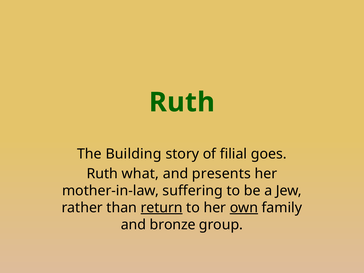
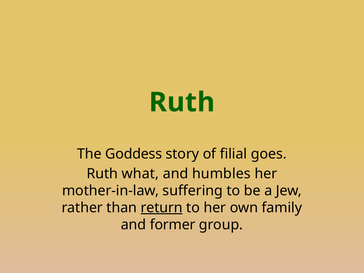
Building: Building -> Goddess (134, 154)
presents: presents -> humbles (221, 174)
own underline: present -> none (244, 208)
bronze: bronze -> former (173, 225)
